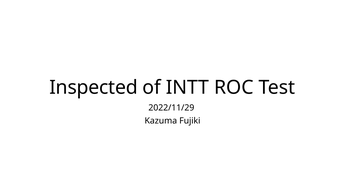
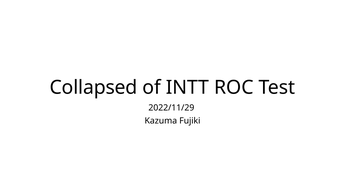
Inspected: Inspected -> Collapsed (94, 87)
